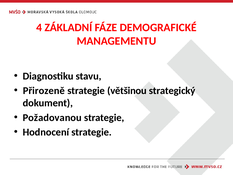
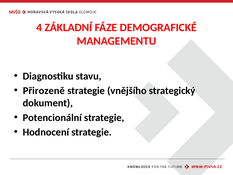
většinou: většinou -> vnějšího (127, 90)
Požadovanou: Požadovanou -> Potencionální (52, 117)
